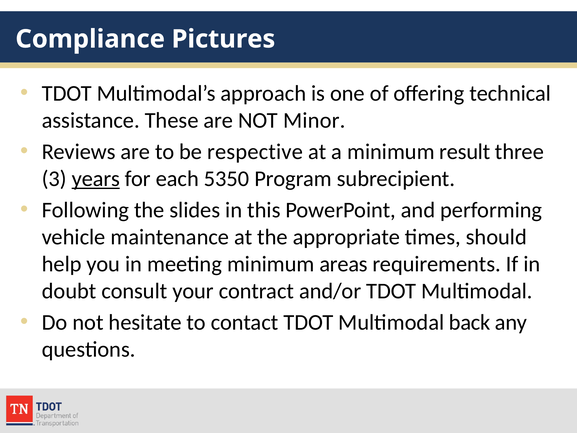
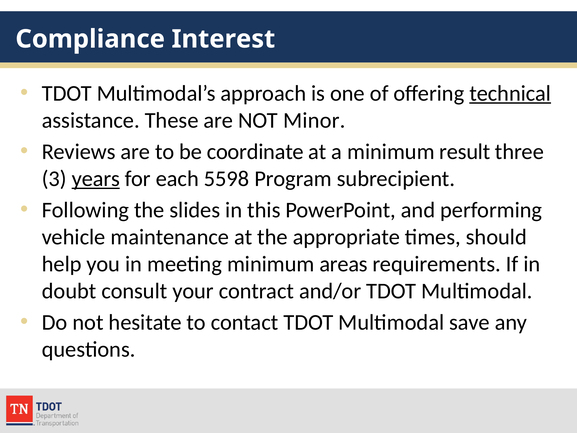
Pictures: Pictures -> Interest (223, 39)
technical underline: none -> present (510, 93)
respective: respective -> coordinate (255, 152)
5350: 5350 -> 5598 (227, 179)
back: back -> save (470, 322)
